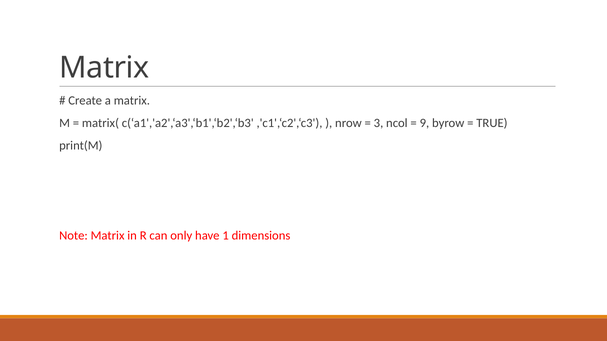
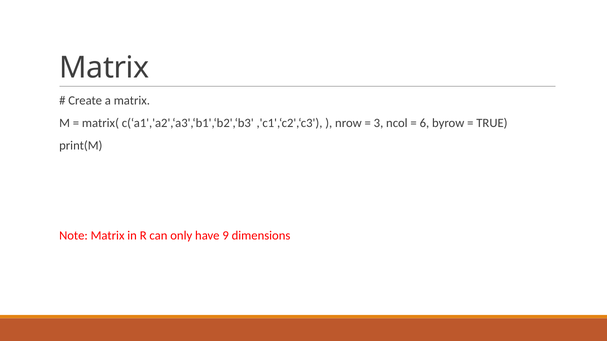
9: 9 -> 6 (424, 123)
1: 1 -> 9 (226, 236)
